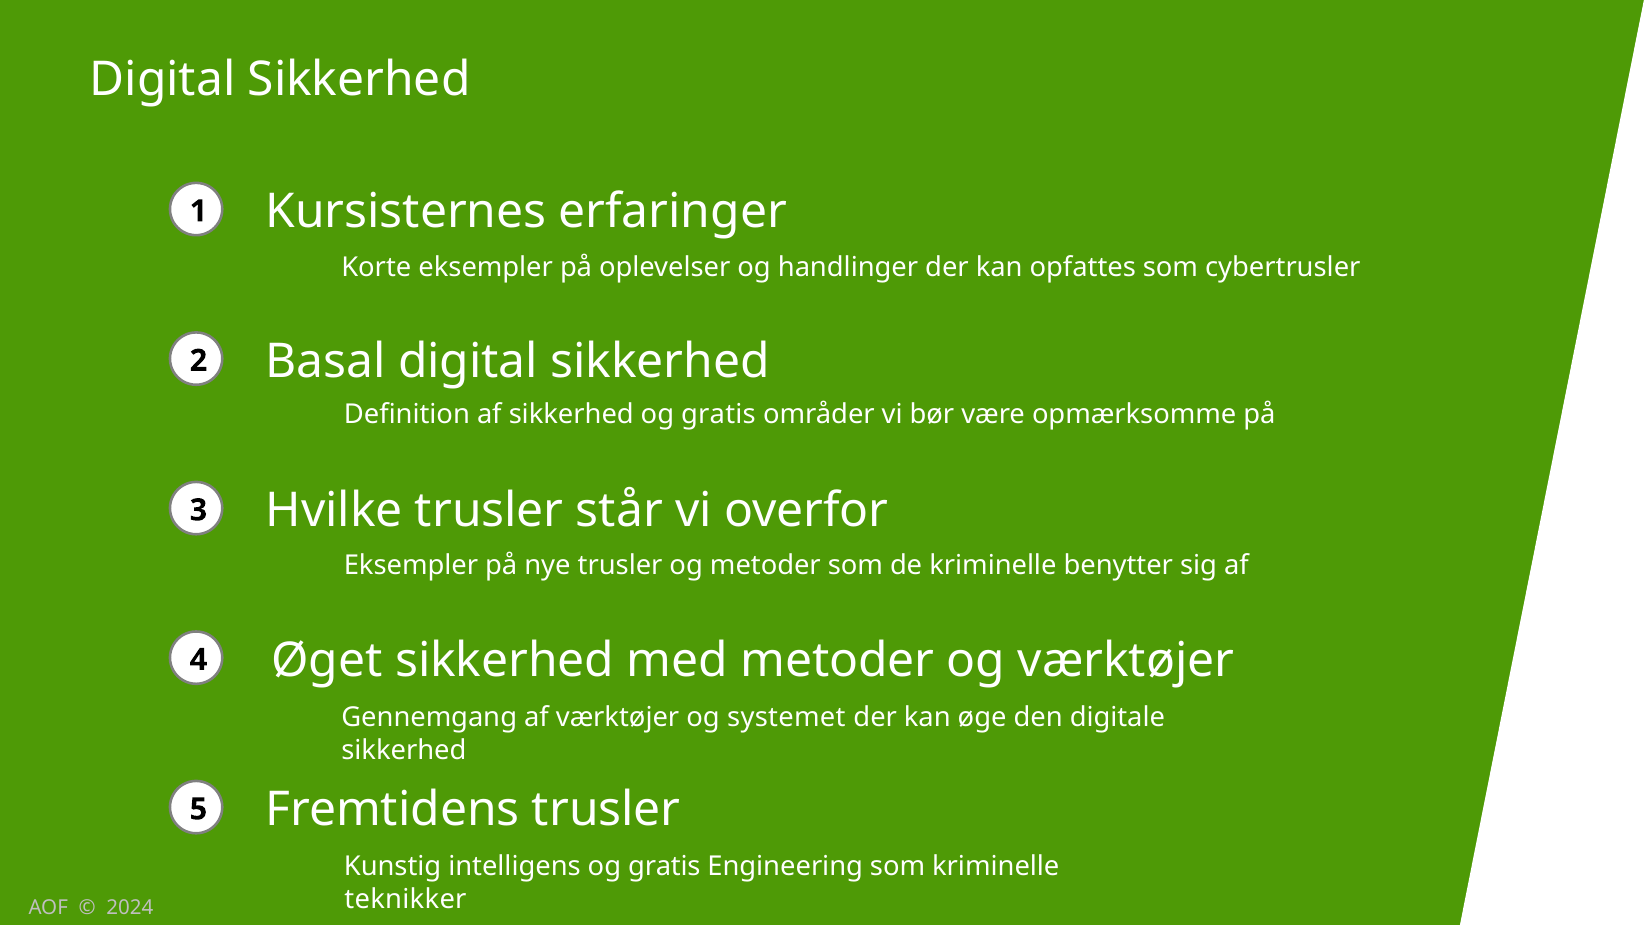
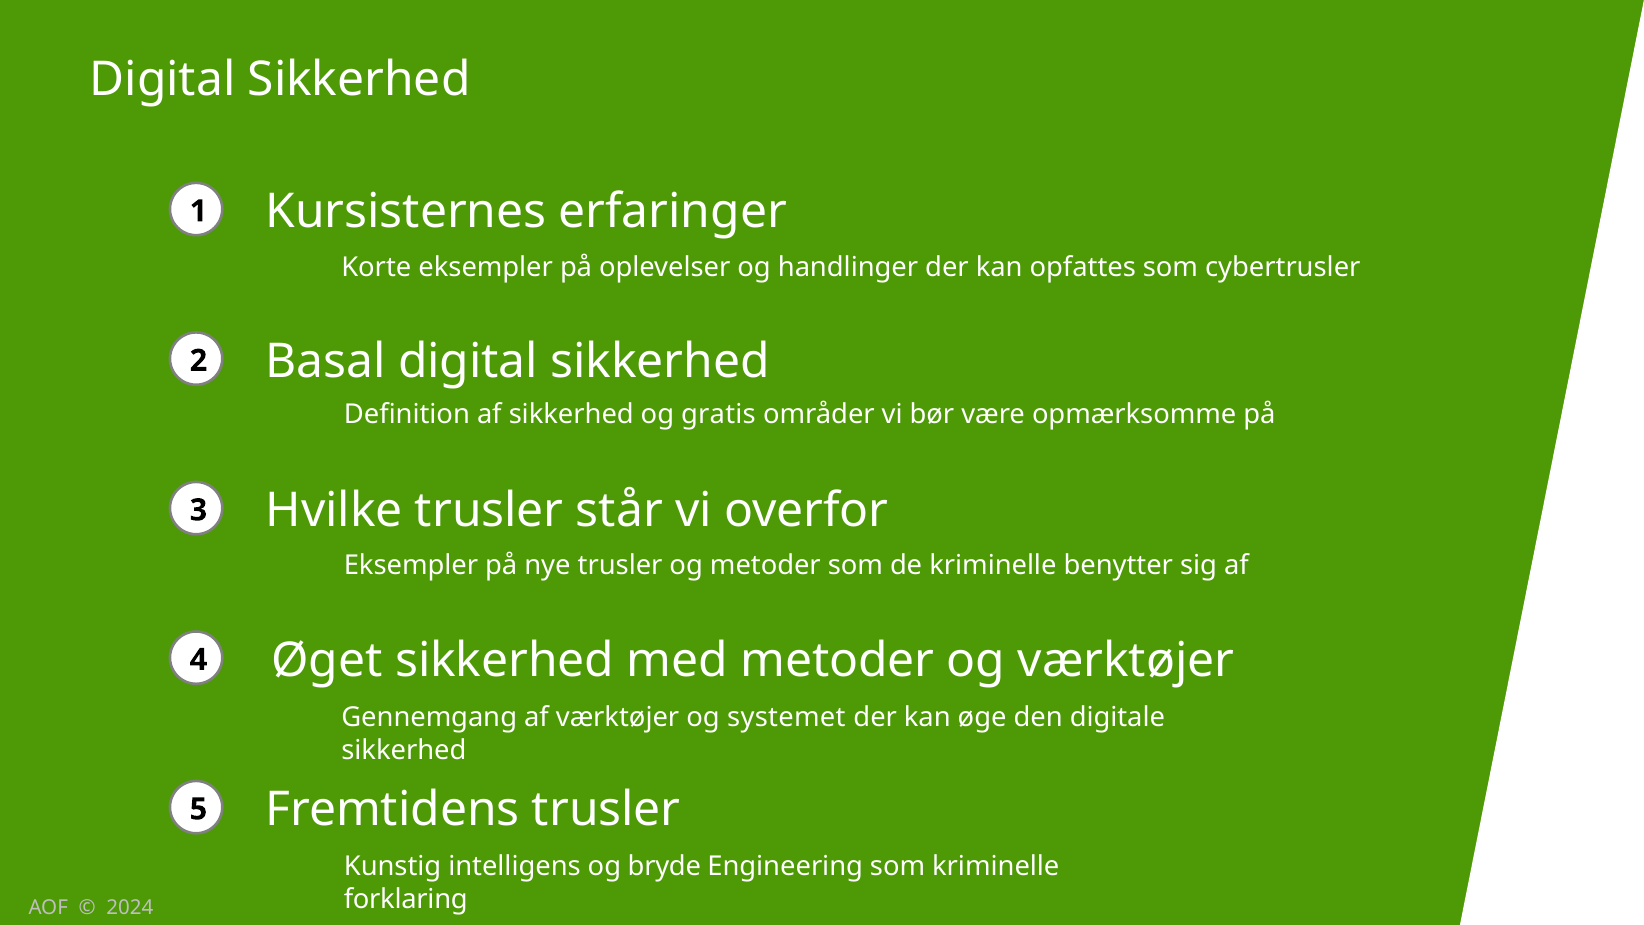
intelligens og gratis: gratis -> bryde (664, 866)
teknikker: teknikker -> forklaring (406, 899)
